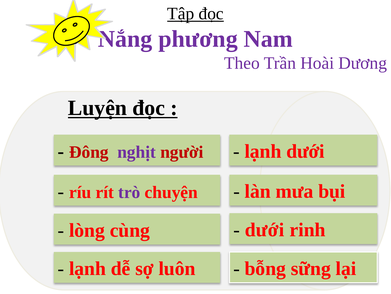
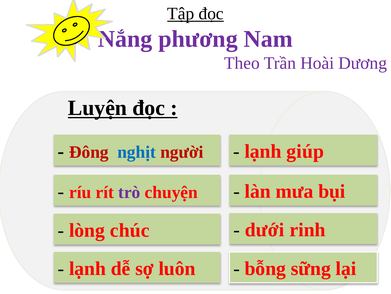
nghịt colour: purple -> blue (137, 152)
lạnh dưới: dưới -> giúp (305, 151)
cùng: cùng -> chúc (130, 230)
